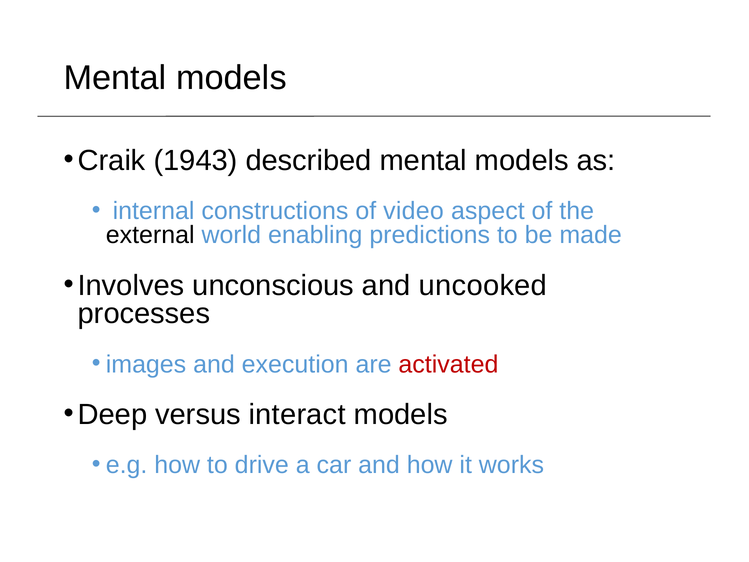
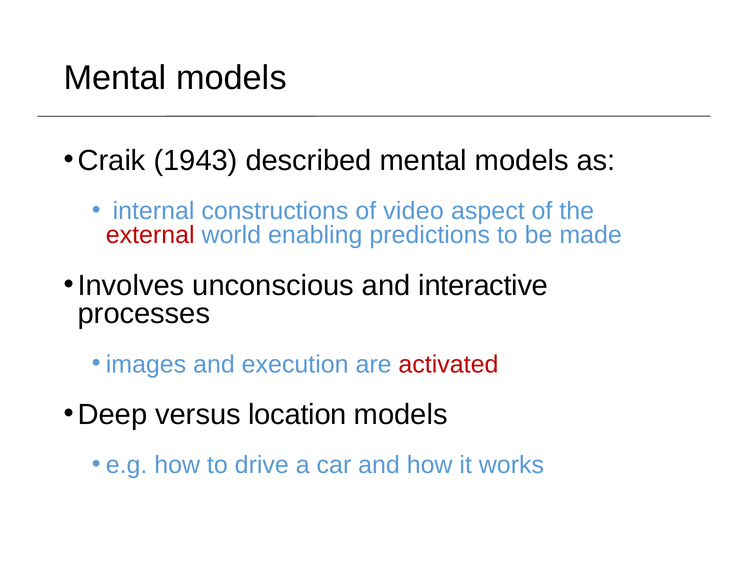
external colour: black -> red (150, 235)
uncooked: uncooked -> interactive (483, 285)
interact: interact -> location (297, 414)
